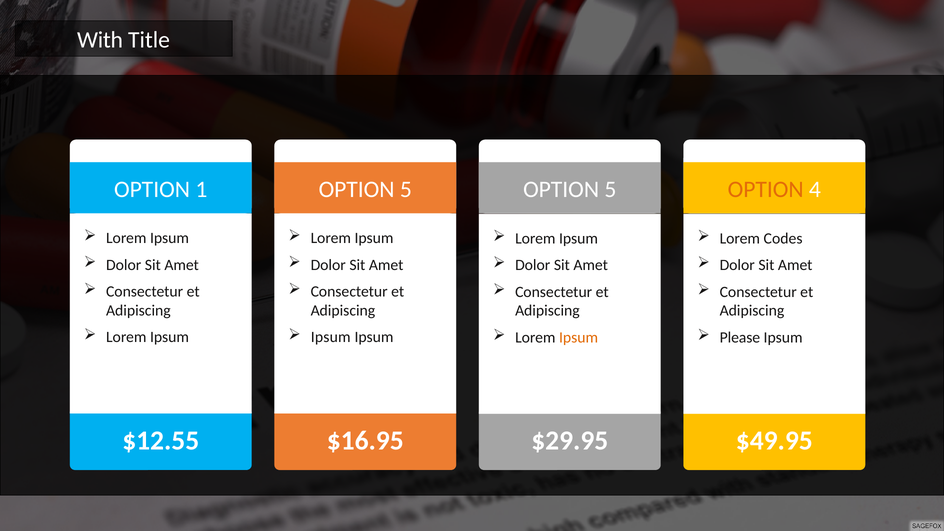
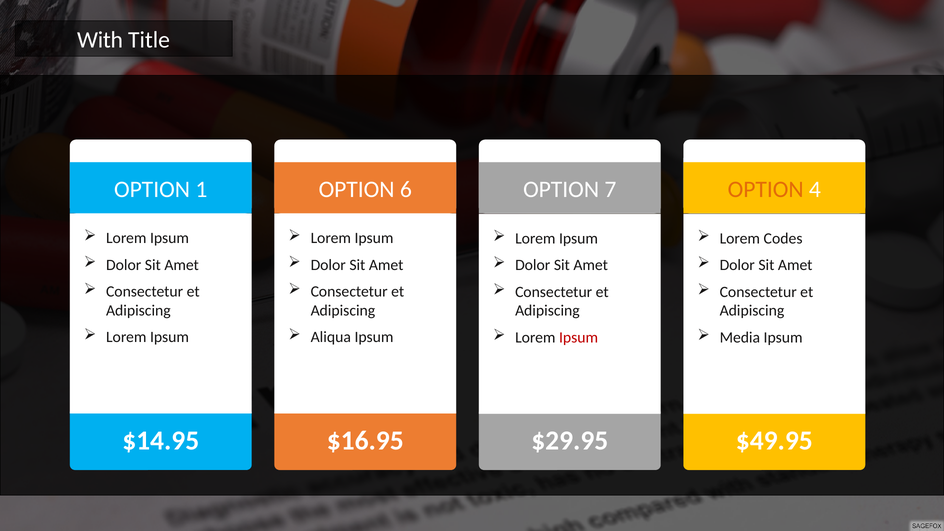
5: 5 -> 6 (406, 189)
5: 5 -> 7 (610, 189)
Ipsum: Ipsum -> Aliqua (331, 337)
Ipsum colour: orange -> red (579, 338)
Please: Please -> Media (740, 338)
$12.55: $12.55 -> $14.95 (161, 440)
